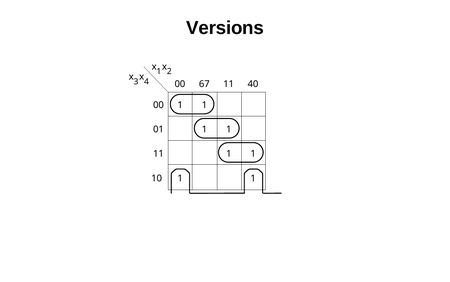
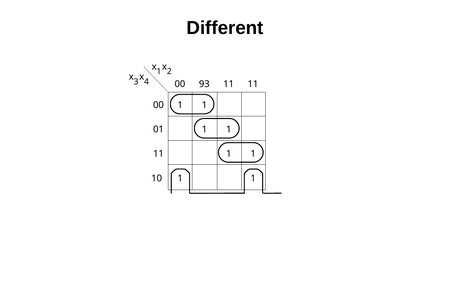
Versions: Versions -> Different (225, 28)
67: 67 -> 93 (204, 84)
11 40: 40 -> 11 (253, 84)
